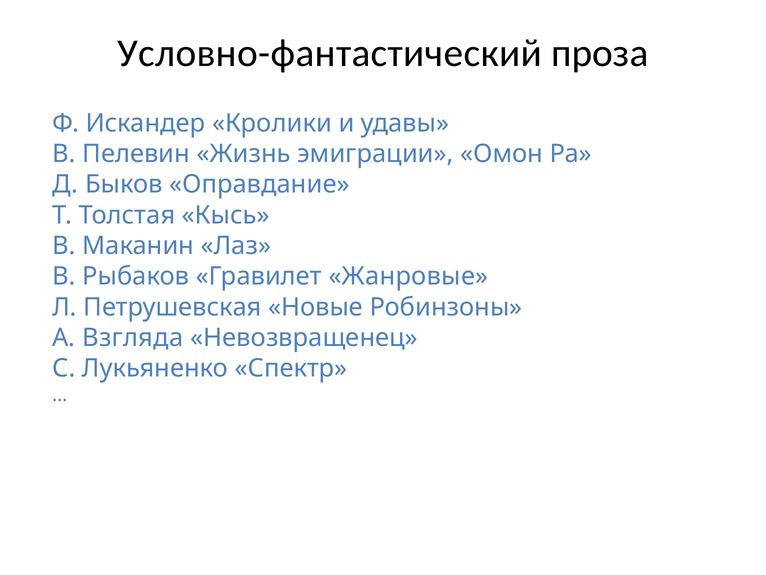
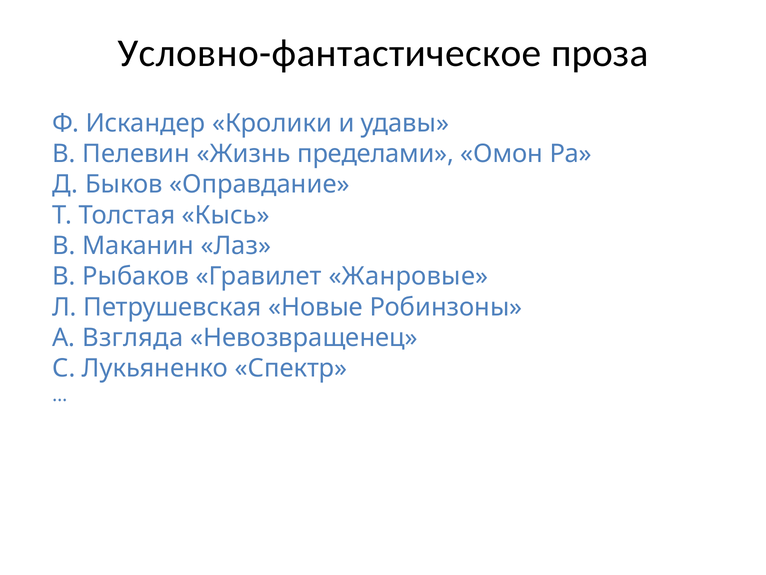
Условно-фантастический: Условно-фантастический -> Условно-фантастическое (330, 53)
эмиграции: эмиграции -> пределами (376, 154)
